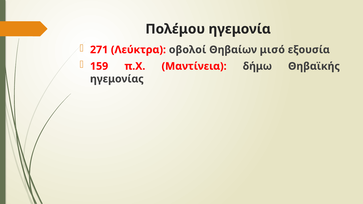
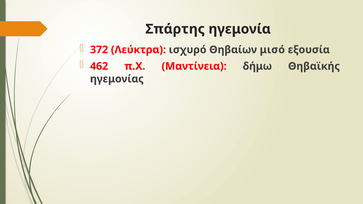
Πολέμου: Πολέμου -> Σπάρτης (175, 29)
271: 271 -> 372 (99, 50)
οβολοί: οβολοί -> ισχυρό (188, 50)
159: 159 -> 462 (99, 66)
